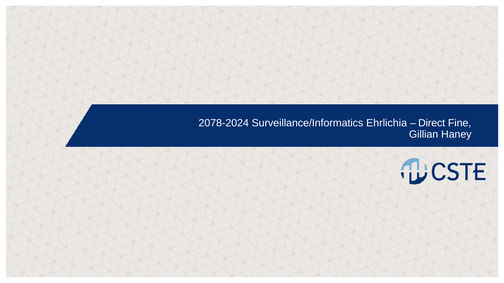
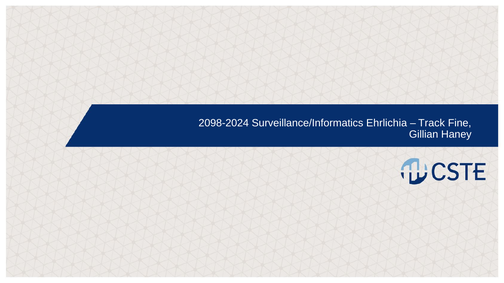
2078-2024: 2078-2024 -> 2098-2024 (224, 123)
Direct: Direct -> Track (432, 123)
